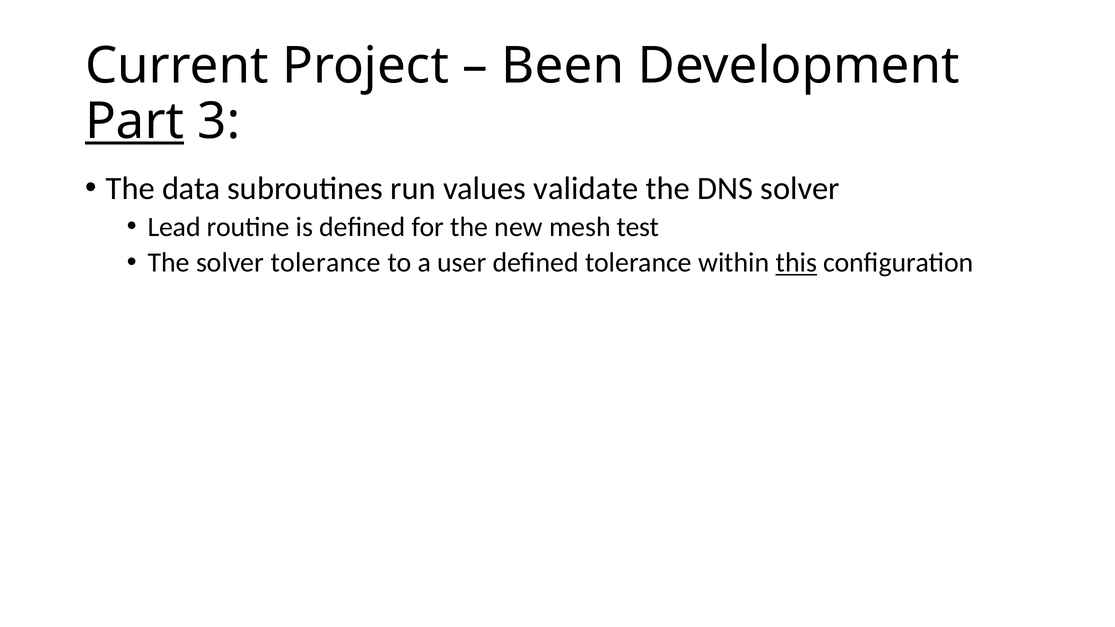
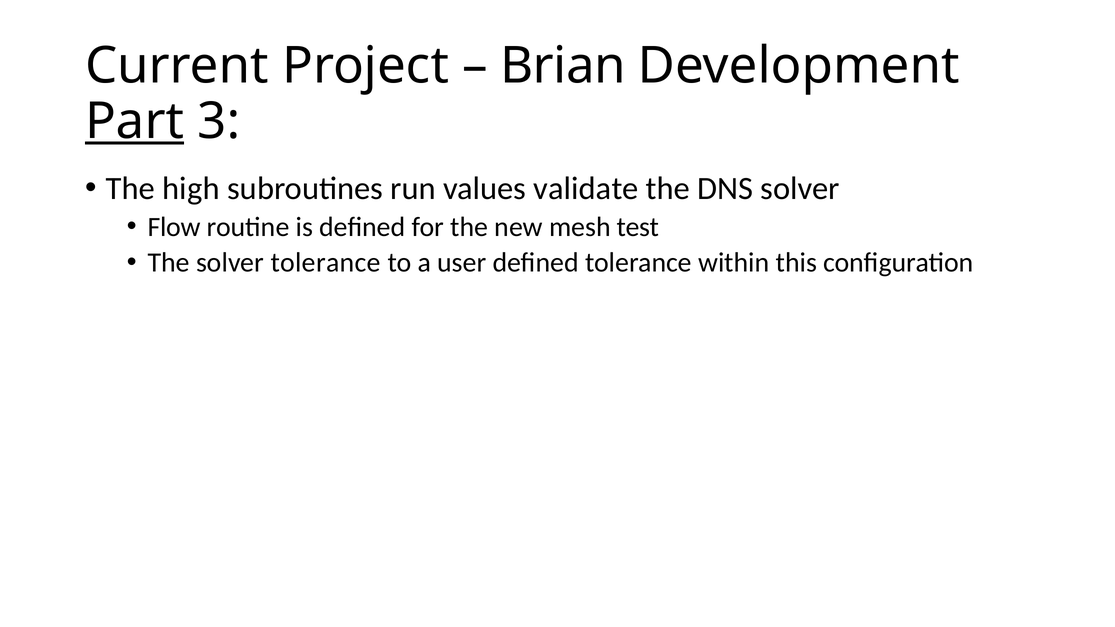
Been: Been -> Brian (563, 66)
data: data -> high (191, 189)
Lead: Lead -> Flow (174, 227)
this underline: present -> none (796, 263)
